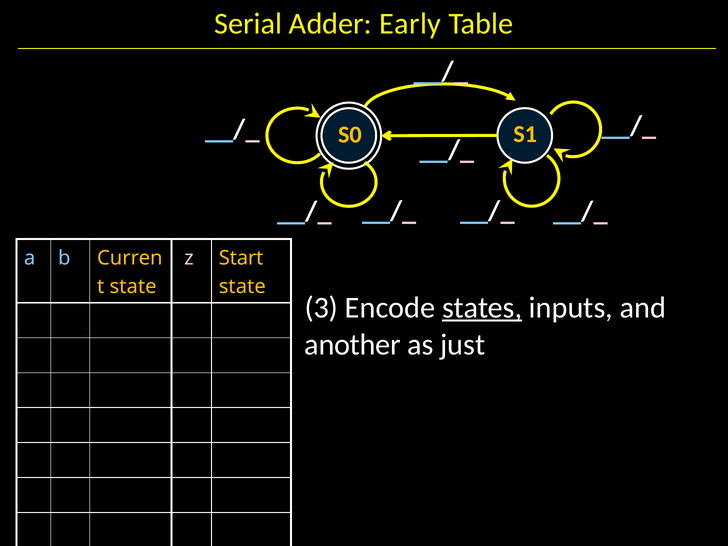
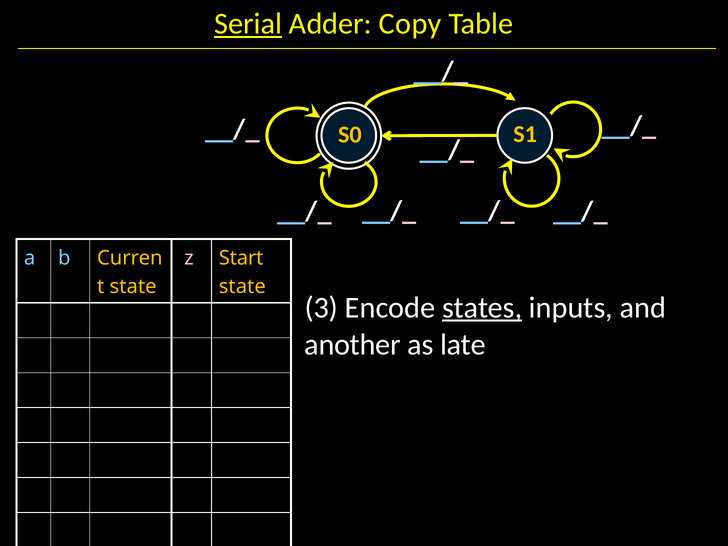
Serial underline: none -> present (248, 24)
Early: Early -> Copy (410, 24)
just: just -> late (463, 345)
